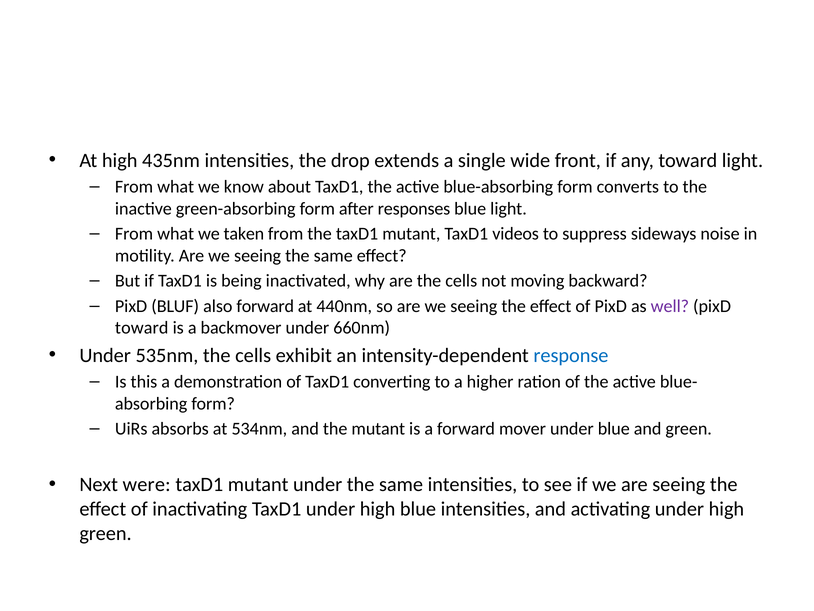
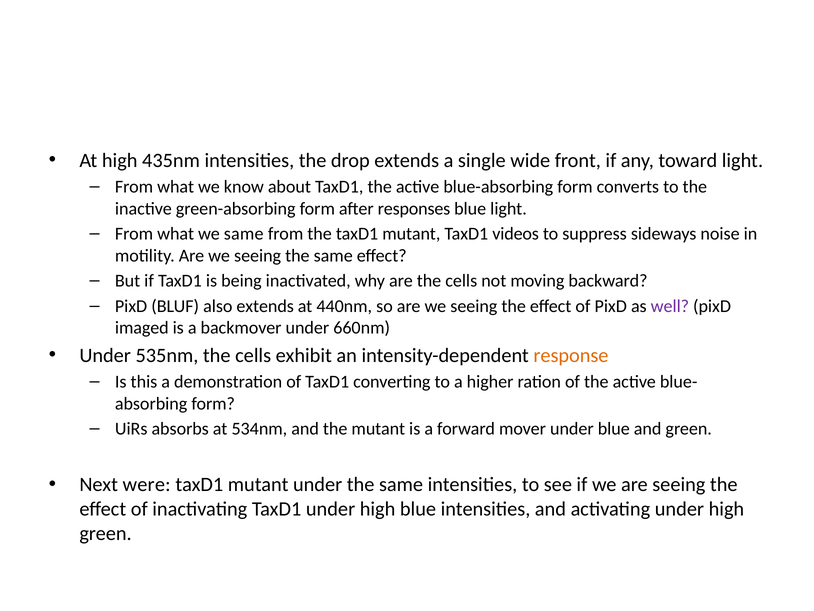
we taken: taken -> same (244, 234)
also forward: forward -> extends (265, 306)
toward: toward -> imaged (142, 328)
response colour: blue -> orange (571, 355)
